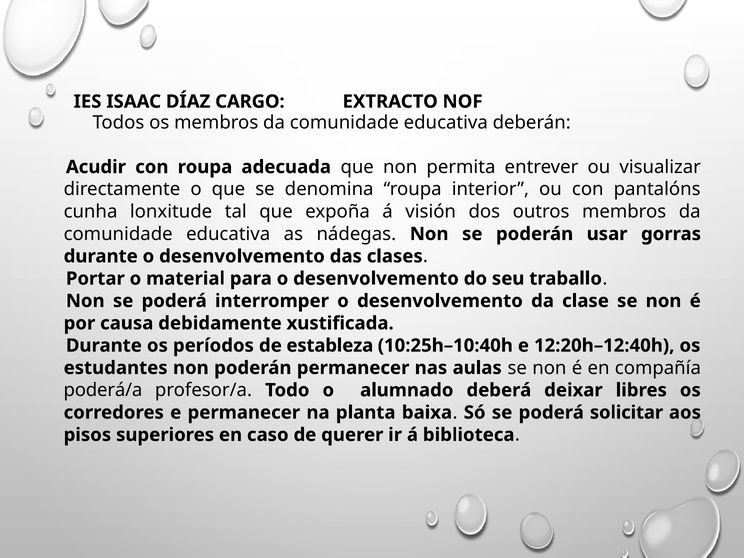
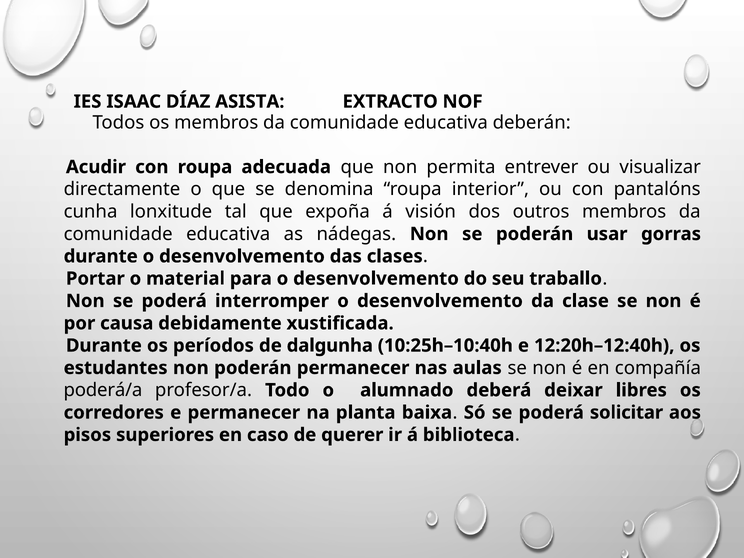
CARGO: CARGO -> ASISTA (250, 102)
estableza: estableza -> dalgunha (330, 346)
